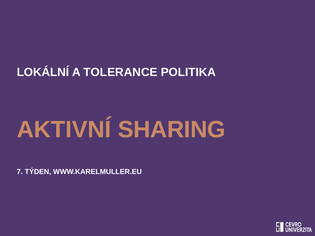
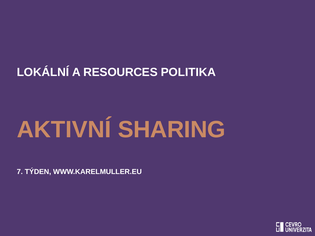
TOLERANCE: TOLERANCE -> RESOURCES (121, 72)
